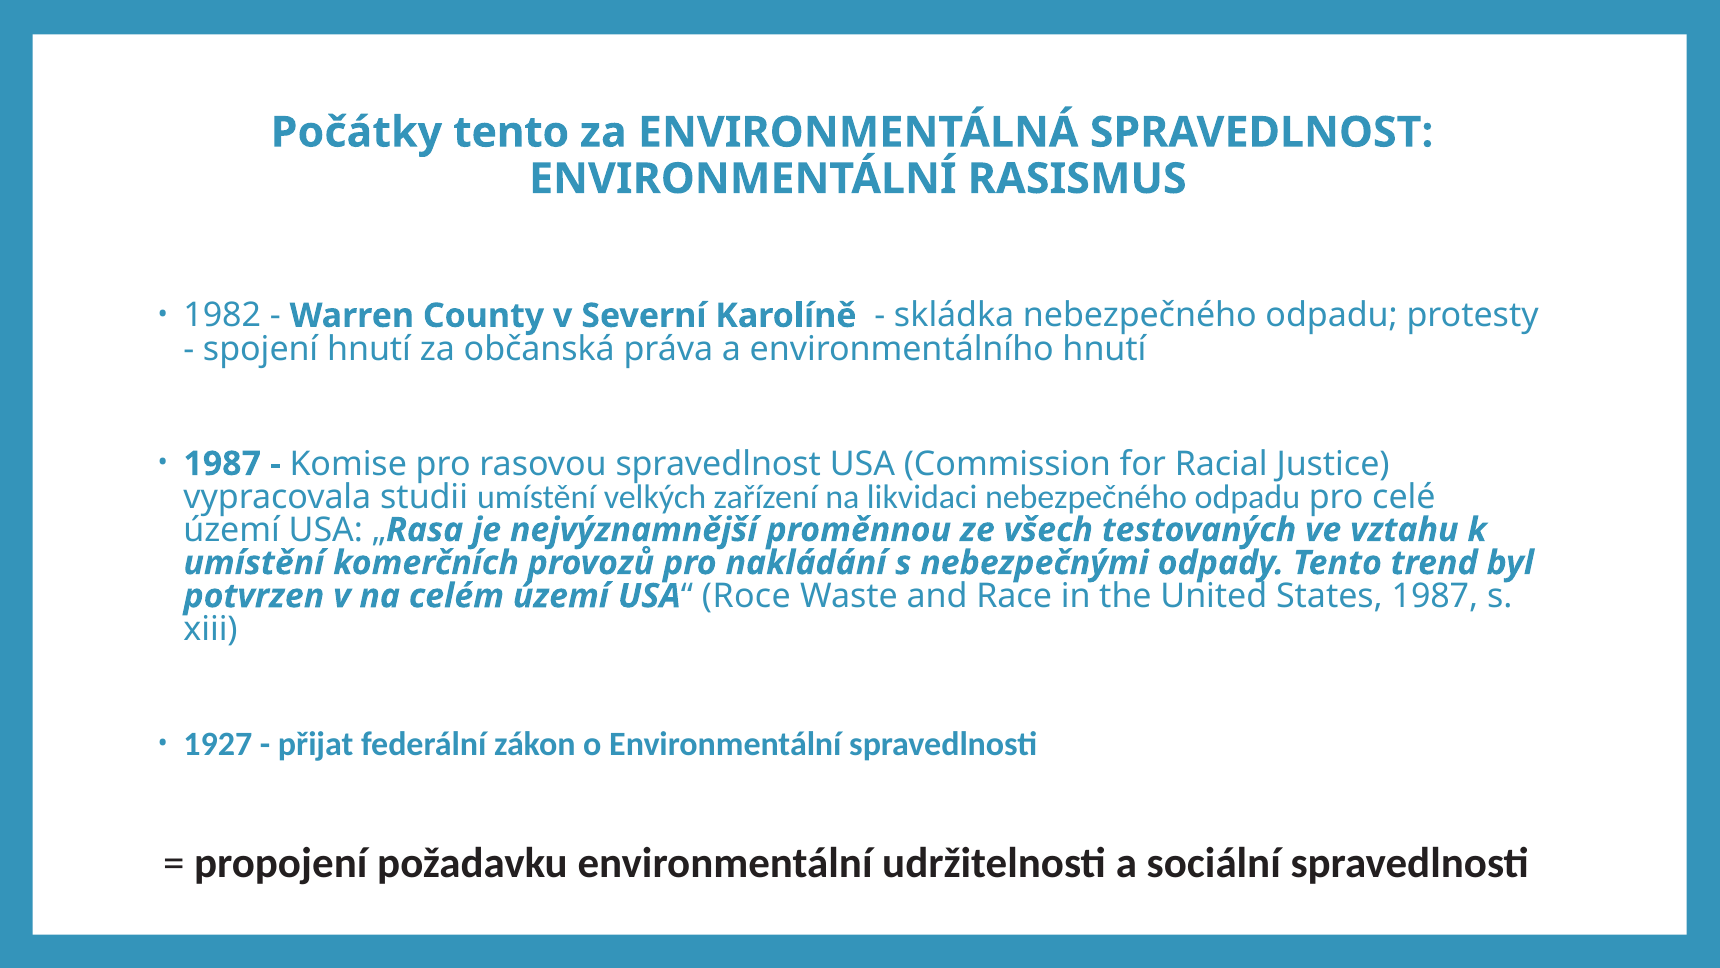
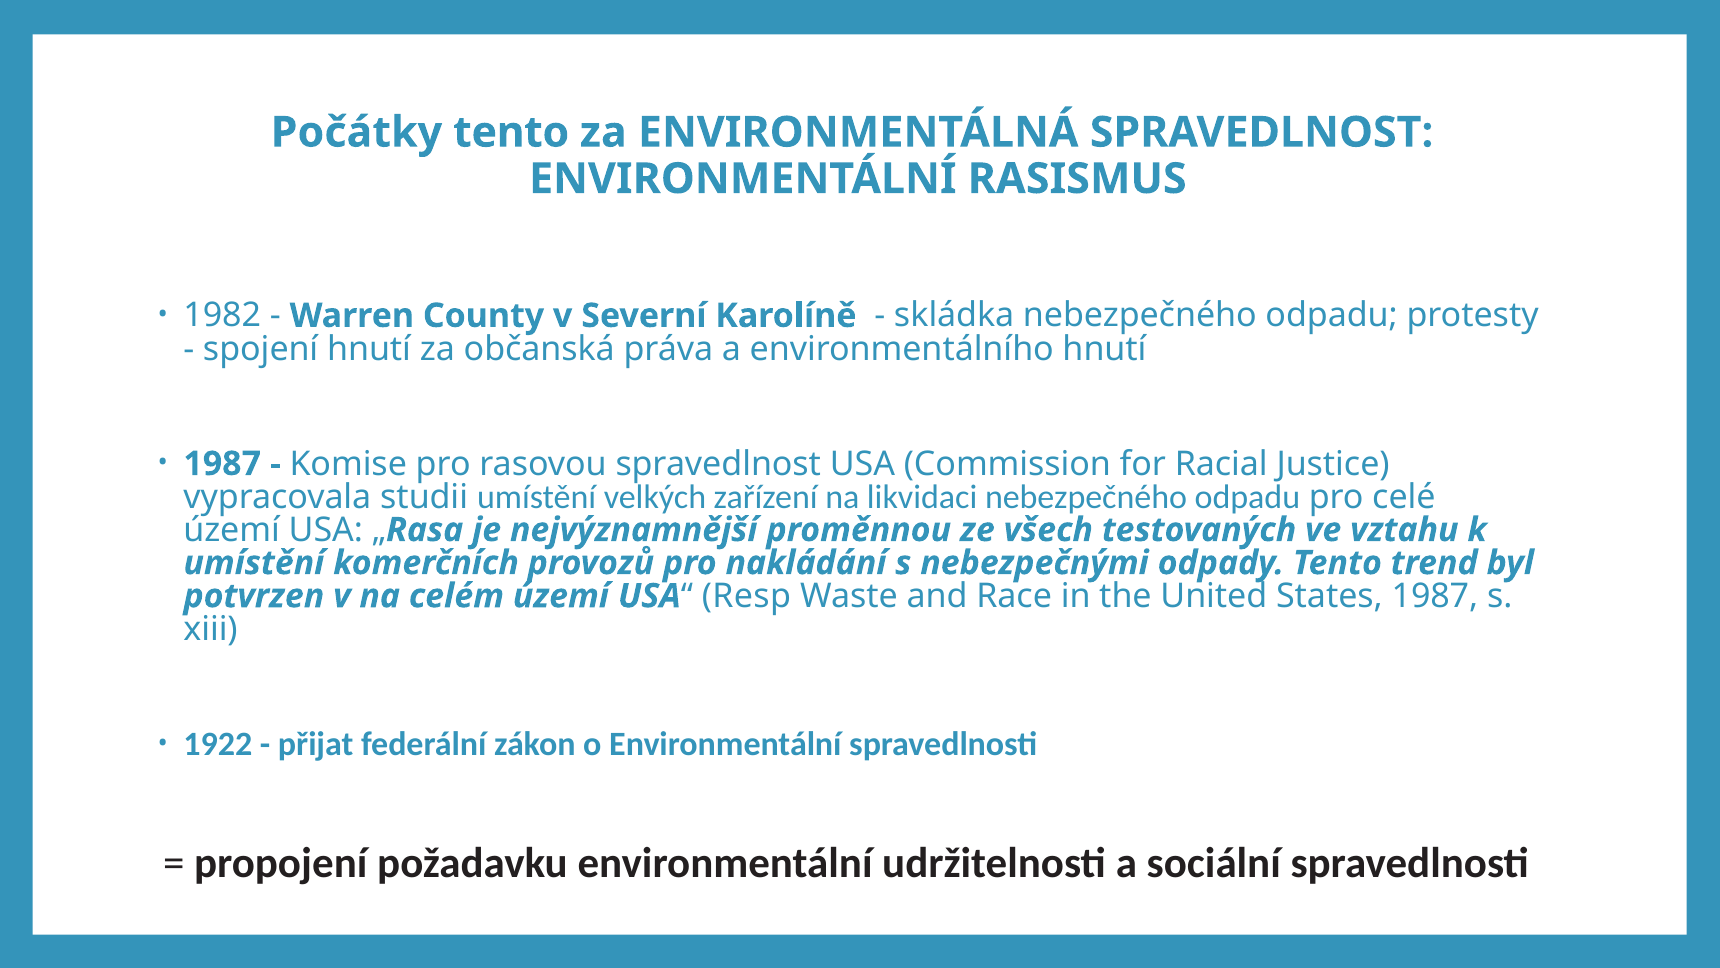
Roce: Roce -> Resp (746, 596)
1927: 1927 -> 1922 (218, 744)
